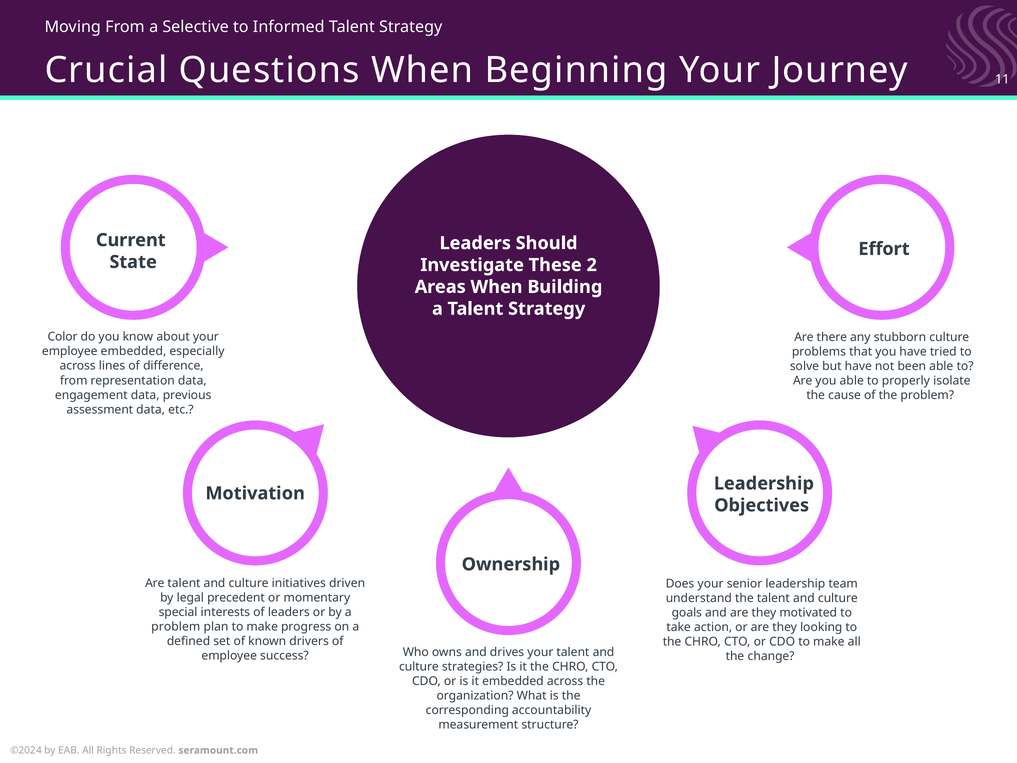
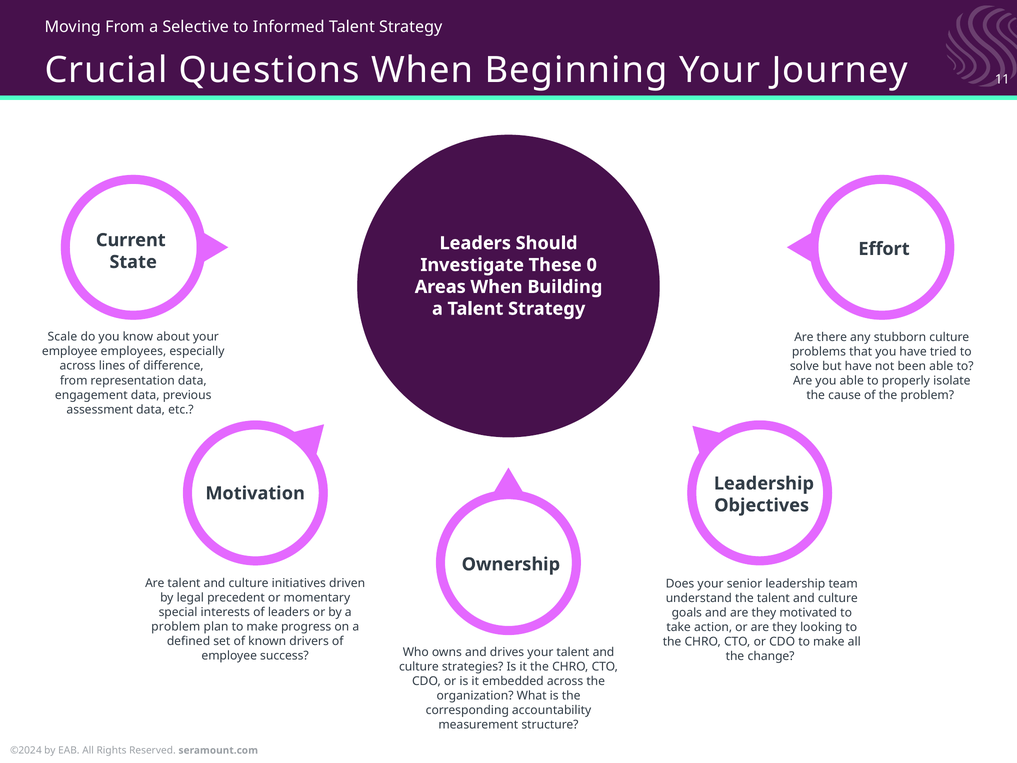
2: 2 -> 0 (592, 265)
Color: Color -> Scale (62, 337)
employee embedded: embedded -> employees (133, 351)
